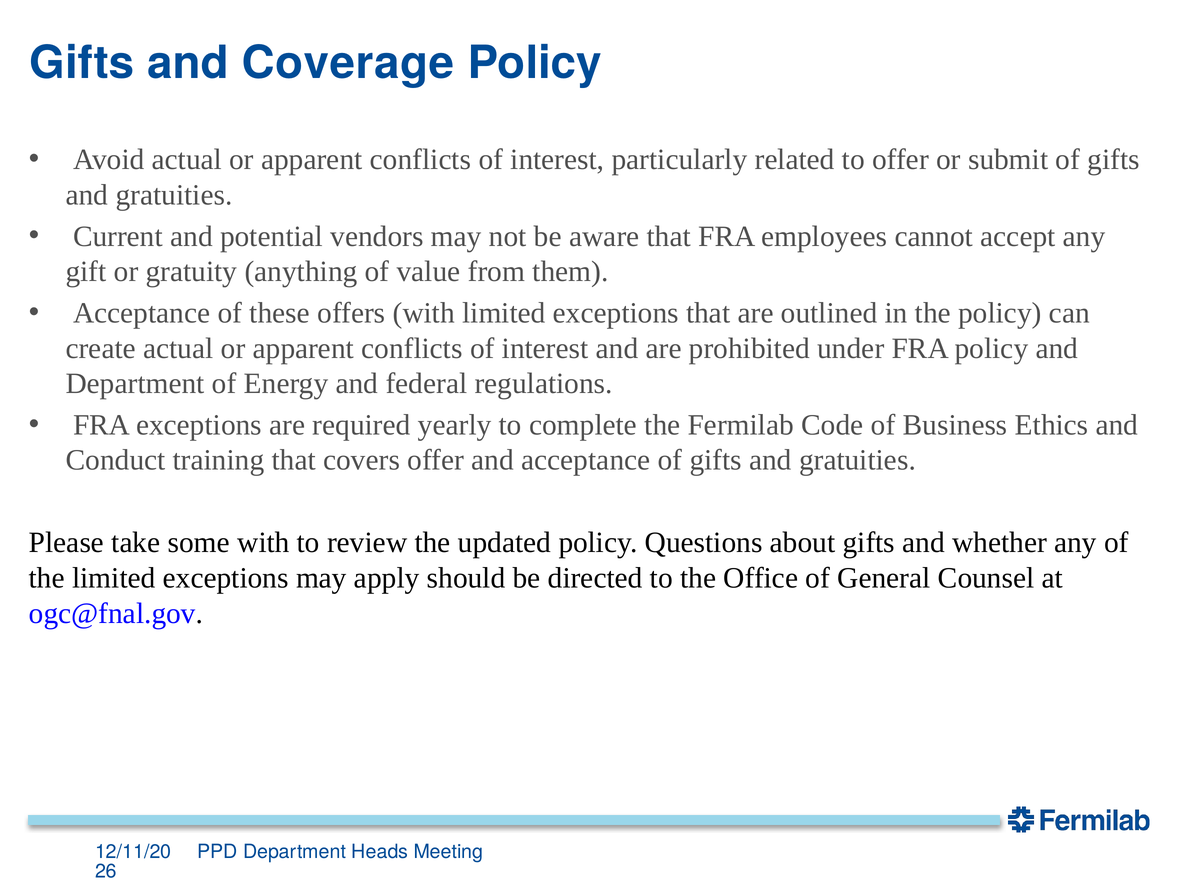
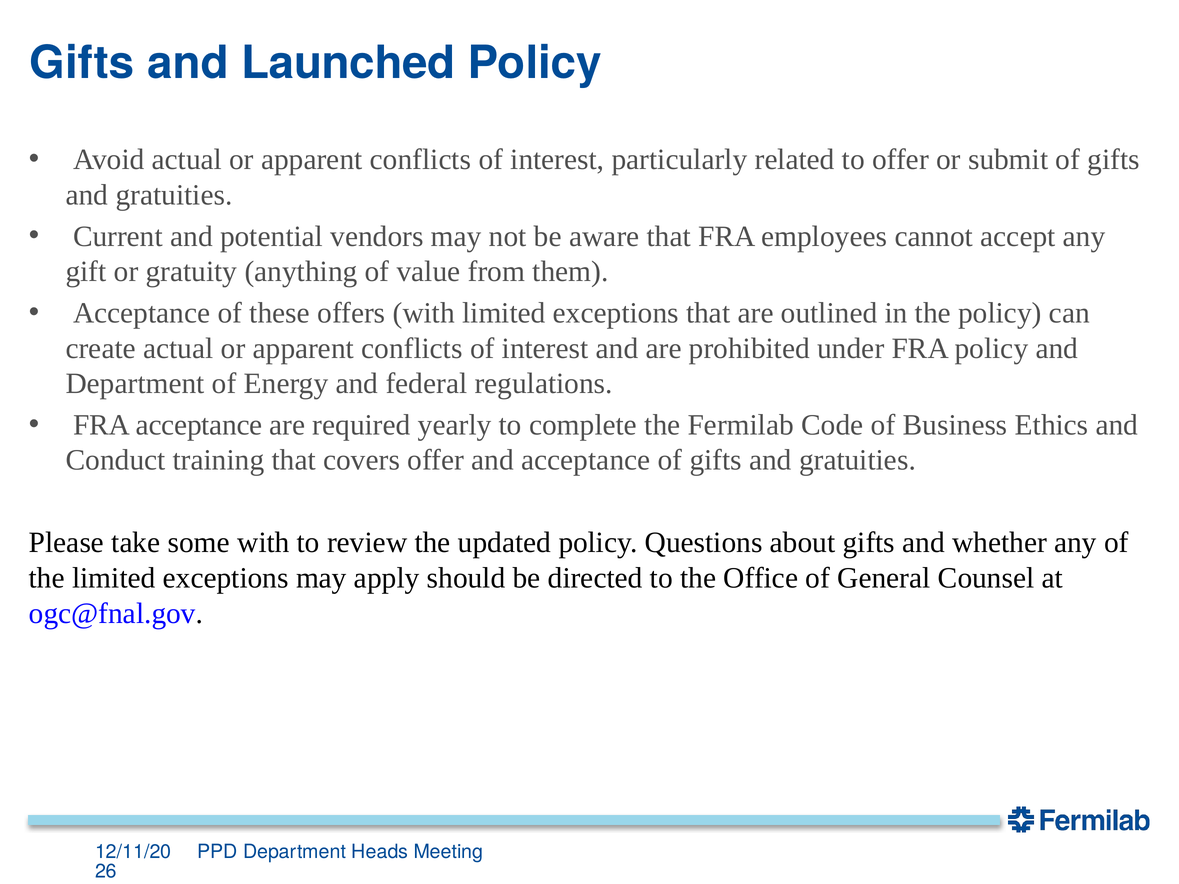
Coverage: Coverage -> Launched (348, 63)
FRA exceptions: exceptions -> acceptance (199, 425)
